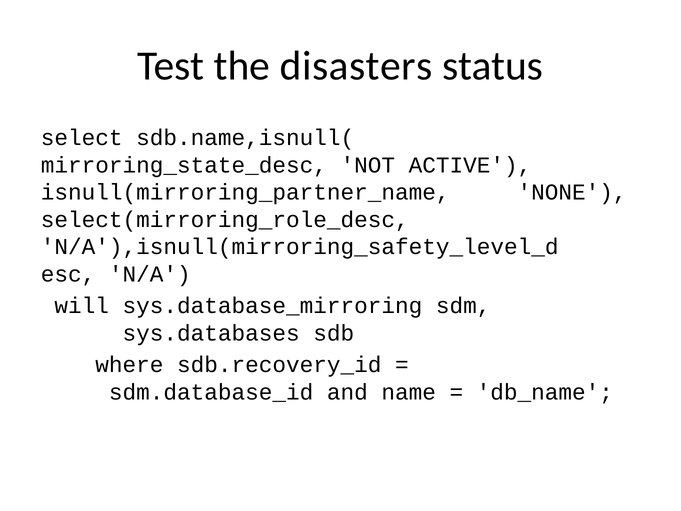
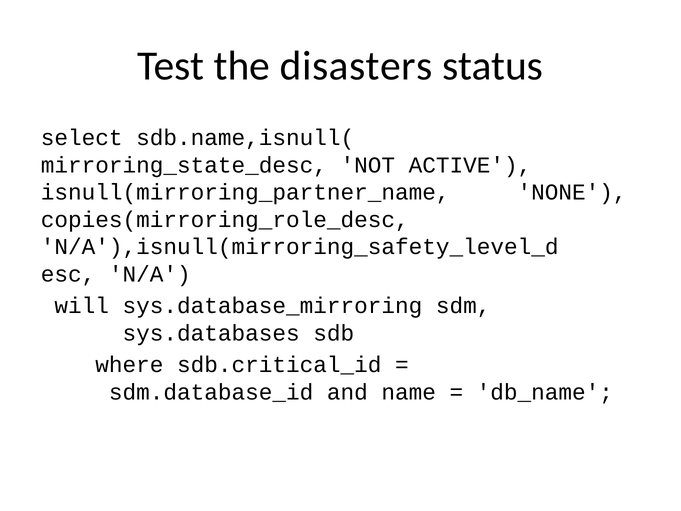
select(mirroring_role_desc: select(mirroring_role_desc -> copies(mirroring_role_desc (225, 220)
sdb.recovery_id: sdb.recovery_id -> sdb.critical_id (279, 365)
